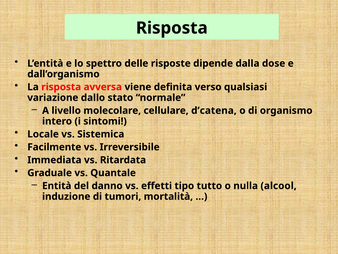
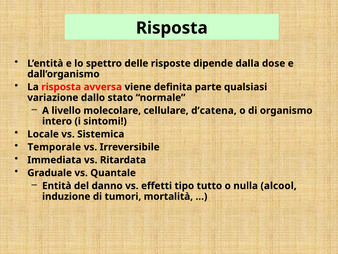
verso: verso -> parte (208, 87)
Facilmente: Facilmente -> Temporale (54, 147)
